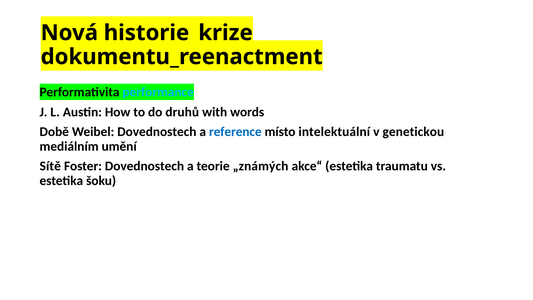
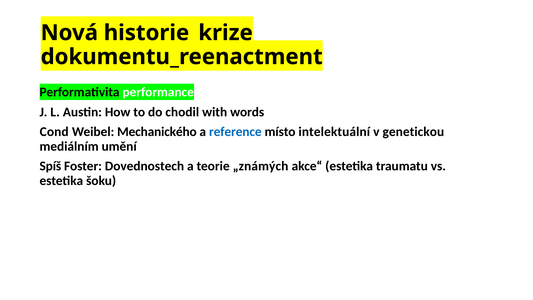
performance colour: light blue -> white (158, 92)
druhů: druhů -> chodil (182, 112)
Době: Době -> Cond (54, 132)
Weibel Dovednostech: Dovednostech -> Mechanického (157, 132)
Sítě: Sítě -> Spíš (50, 166)
